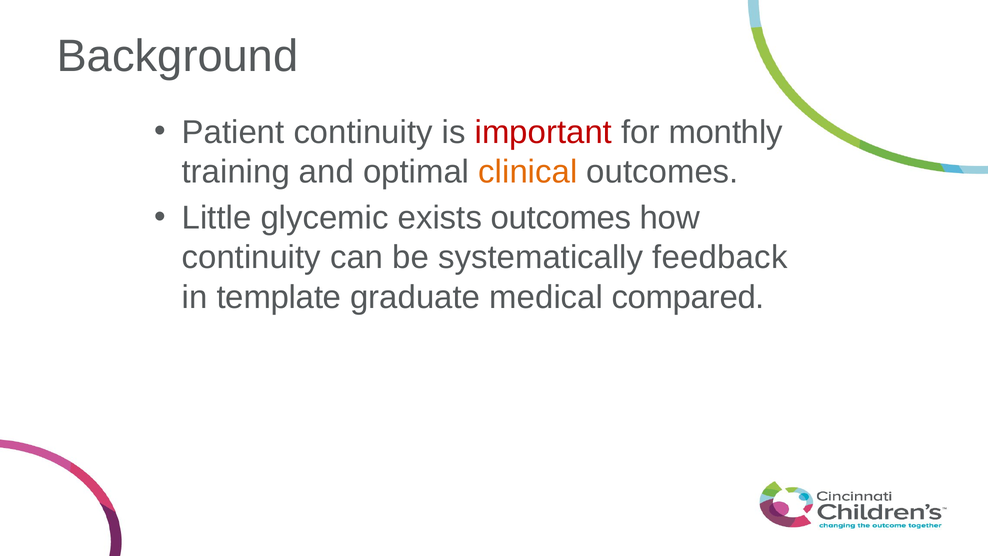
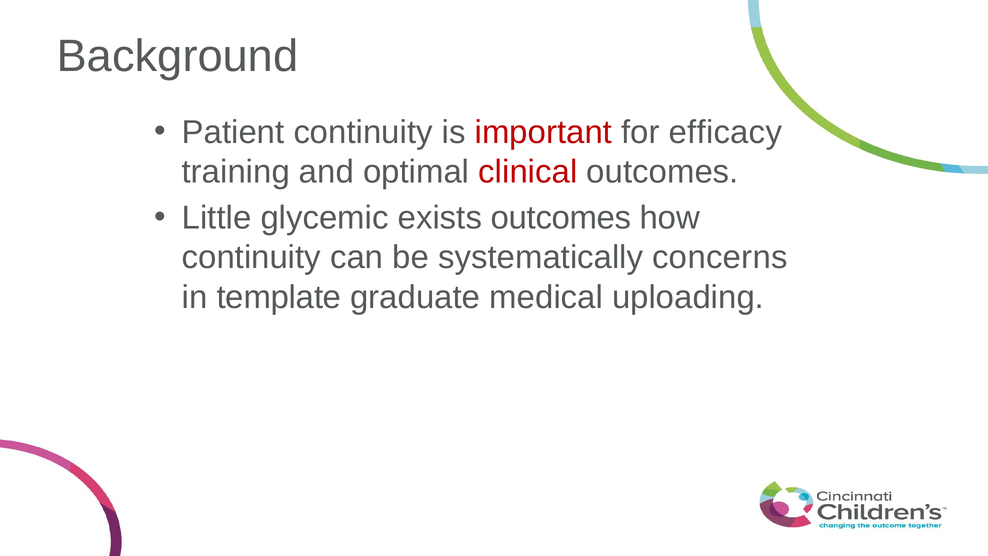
monthly: monthly -> efficacy (725, 132)
clinical colour: orange -> red (528, 172)
feedback: feedback -> concerns (720, 257)
compared: compared -> uploading (688, 297)
